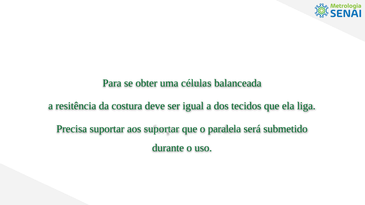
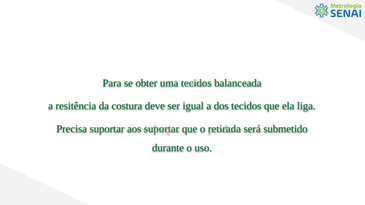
uma células: células -> tecidos (196, 83)
paralela: paralela -> retirada (224, 129)
